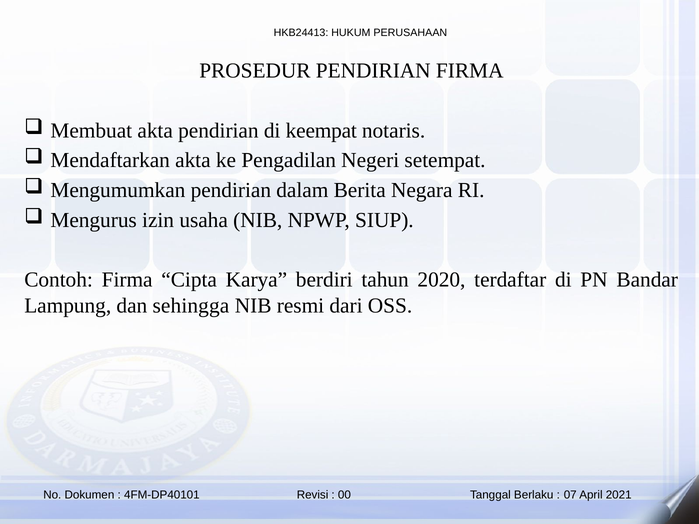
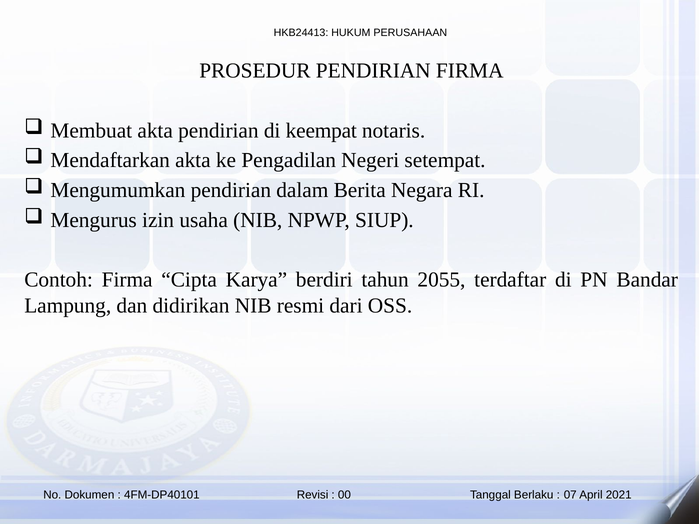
2020: 2020 -> 2055 (441, 280)
sehingga: sehingga -> didirikan (191, 306)
